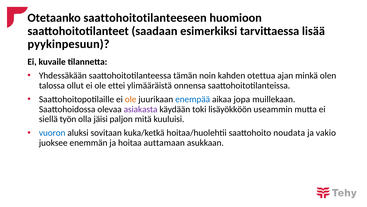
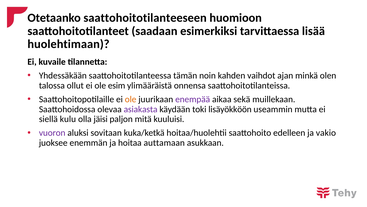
pyykinpesuun: pyykinpesuun -> huolehtimaan (68, 44)
otettua: otettua -> vaihdot (261, 75)
ettei: ettei -> esim (117, 85)
enempää colour: blue -> purple (193, 99)
jopa: jopa -> sekä (242, 99)
työn: työn -> kulu (68, 119)
vuoron colour: blue -> purple (52, 133)
noudata: noudata -> edelleen (289, 133)
